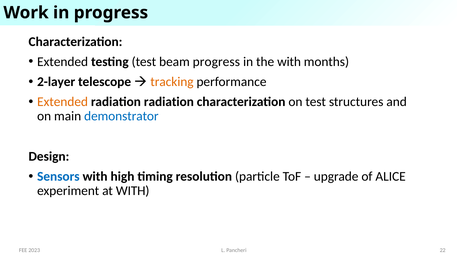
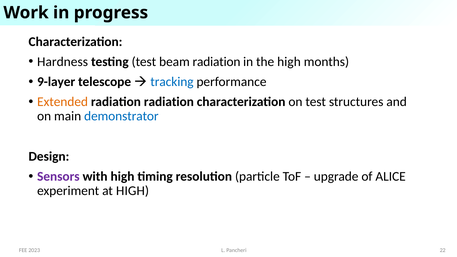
Extended: Extended -> Hardness (63, 62)
beam progress: progress -> radiation (216, 62)
the with: with -> high (289, 62)
2-layer: 2-layer -> 9-layer (56, 82)
tracking colour: orange -> blue (172, 82)
Sensors colour: blue -> purple (58, 177)
at WITH: WITH -> HIGH (133, 191)
